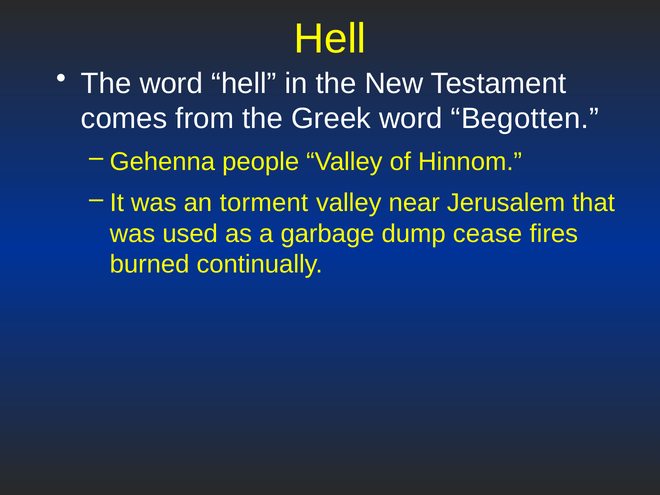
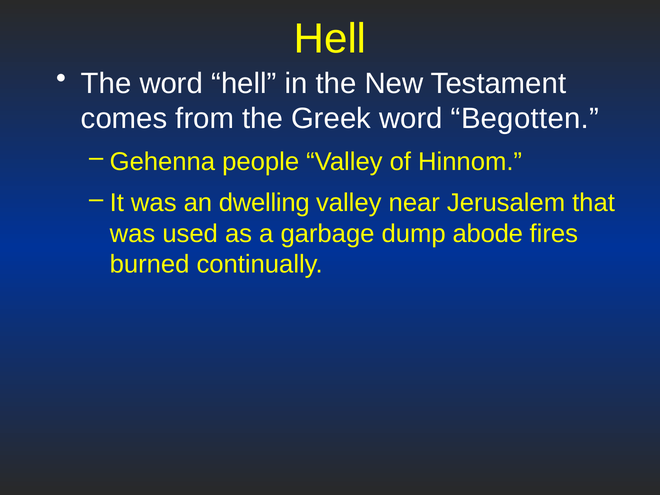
torment: torment -> dwelling (264, 203)
cease: cease -> abode (488, 234)
